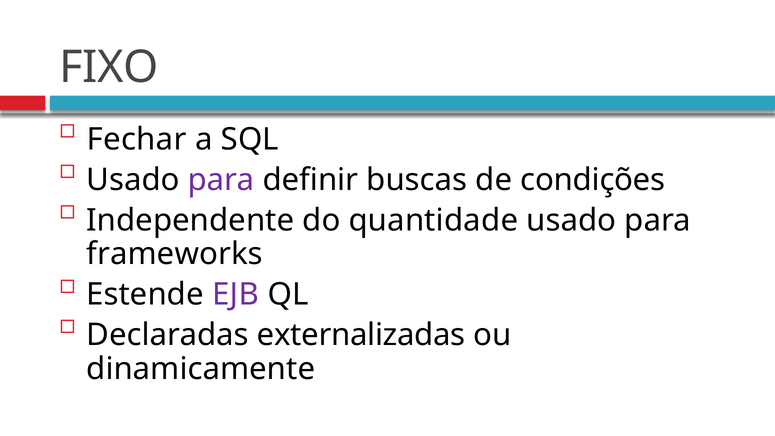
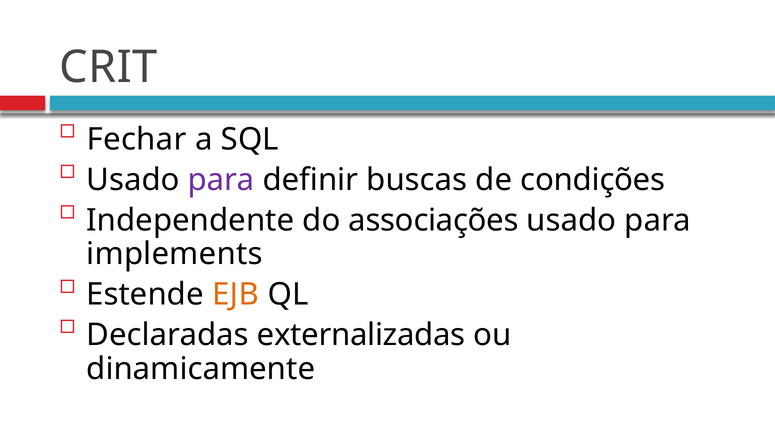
FIXO: FIXO -> CRIT (108, 67)
quantidade: quantidade -> associações (434, 220)
frameworks: frameworks -> implements (174, 254)
EJB colour: purple -> orange (236, 295)
